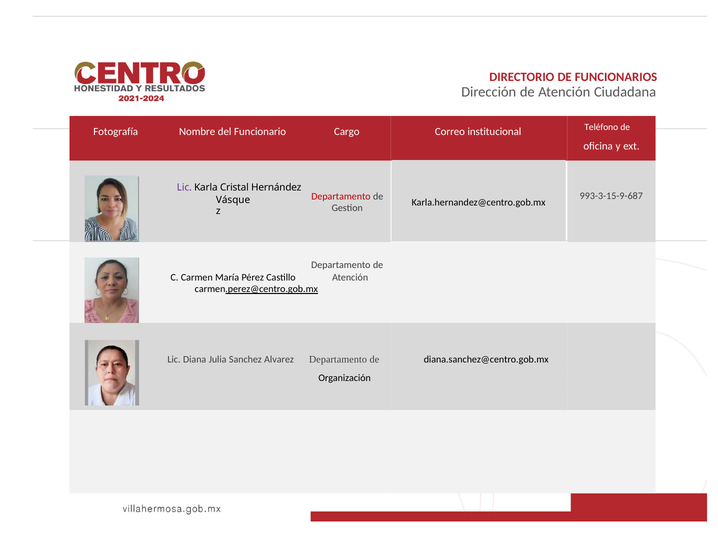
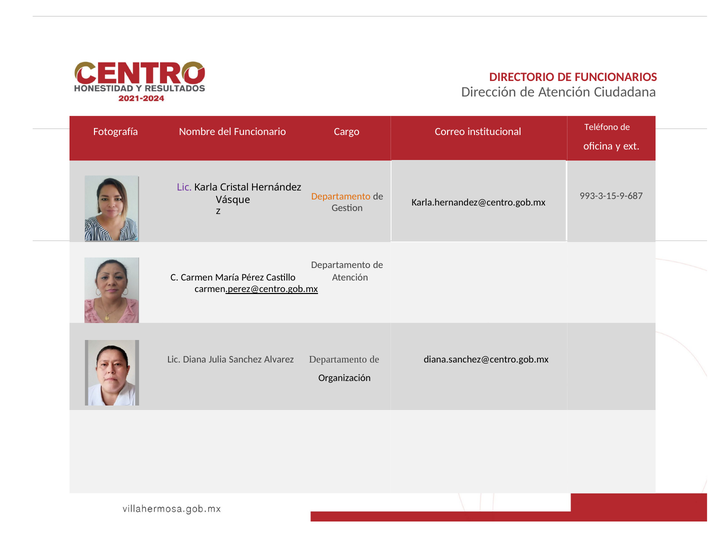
Departamento colour: red -> orange (341, 197)
